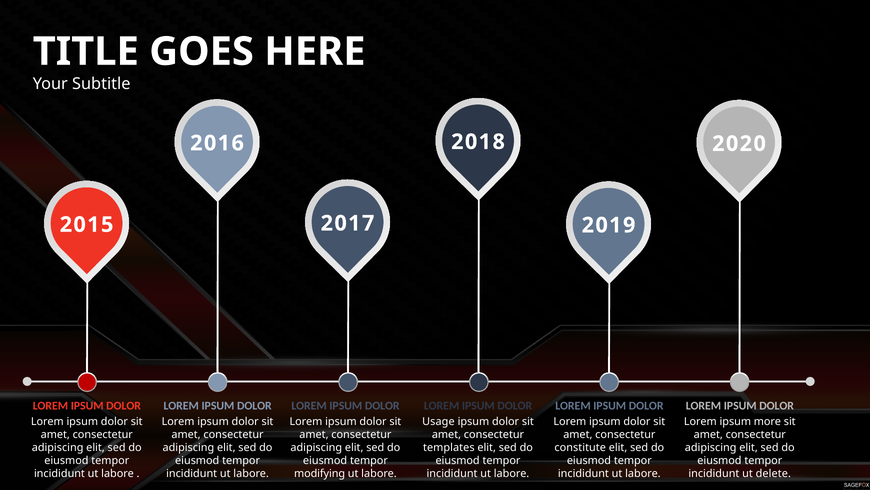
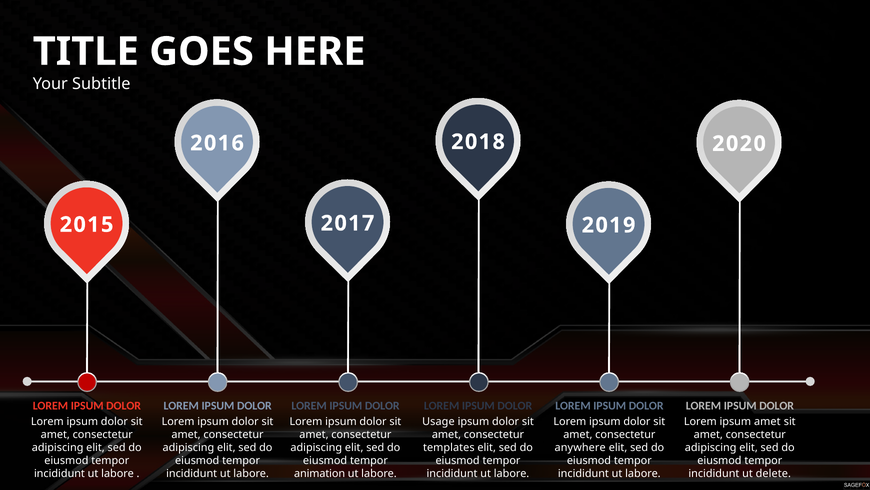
ipsum more: more -> amet (767, 421)
constitute: constitute -> anywhere (580, 447)
modifying: modifying -> animation (320, 473)
